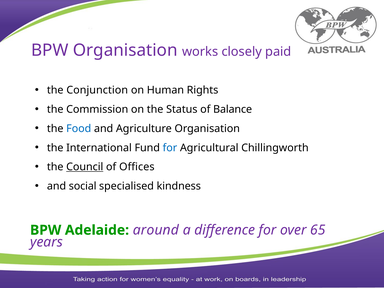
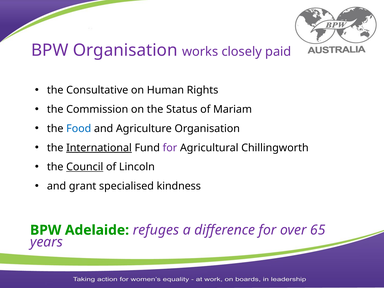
Conjunction: Conjunction -> Consultative (97, 90)
Balance: Balance -> Mariam (233, 109)
International underline: none -> present (99, 148)
for colour: blue -> purple (170, 148)
Offices: Offices -> Lincoln (137, 167)
social: social -> grant (83, 186)
around: around -> refuges (156, 230)
